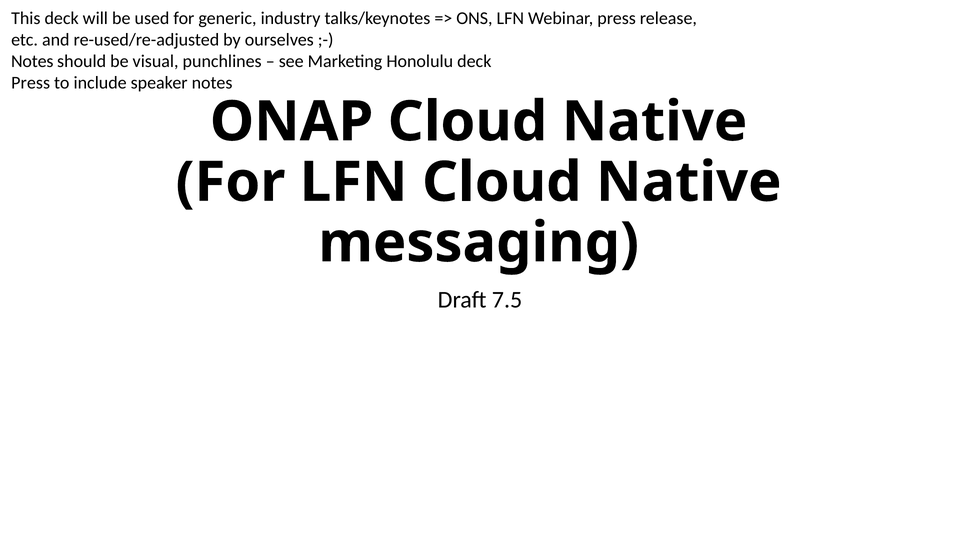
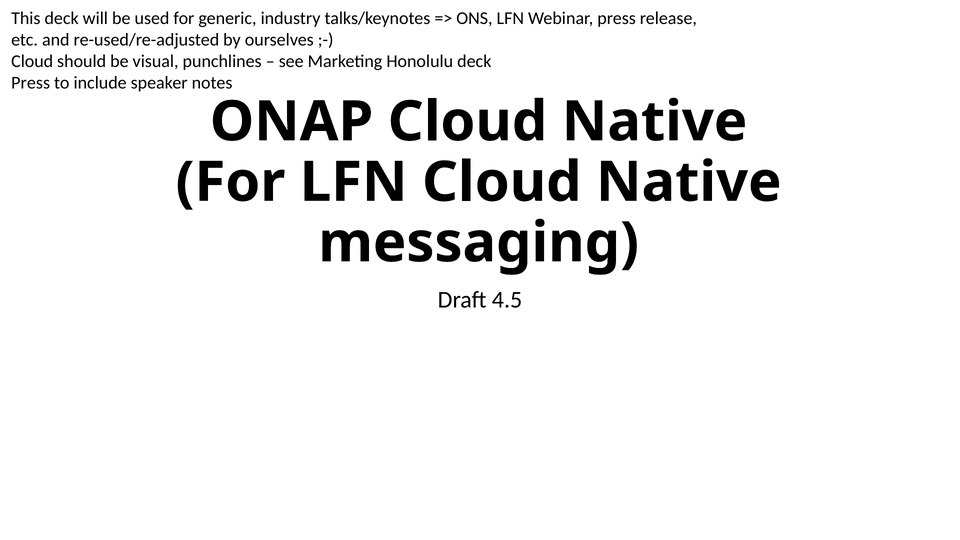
Notes: Notes -> Cloud (32, 61)
7.5: 7.5 -> 4.5 (507, 300)
